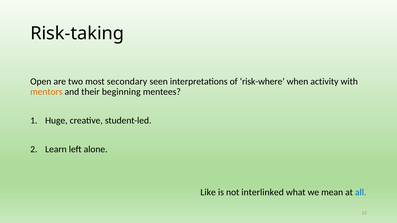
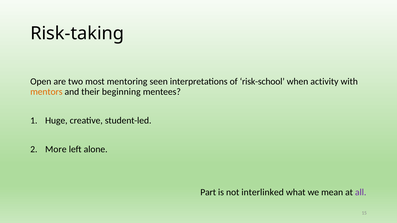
secondary: secondary -> mentoring (127, 82)
risk-where: risk-where -> risk-school (262, 82)
Learn: Learn -> More (56, 149)
Like: Like -> Part (208, 193)
all colour: blue -> purple (361, 193)
